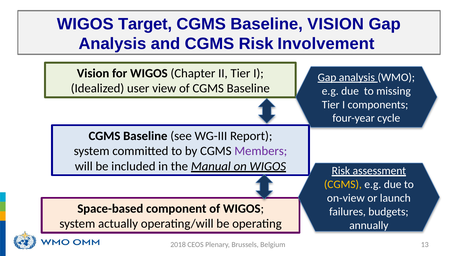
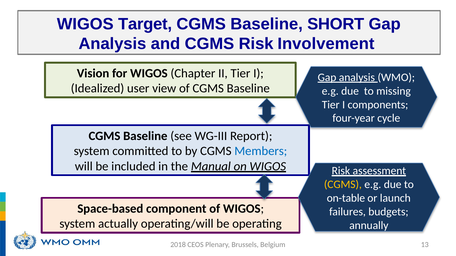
Baseline VISION: VISION -> SHORT (336, 24)
Members colour: purple -> blue (261, 151)
on-view: on-view -> on-table (346, 198)
